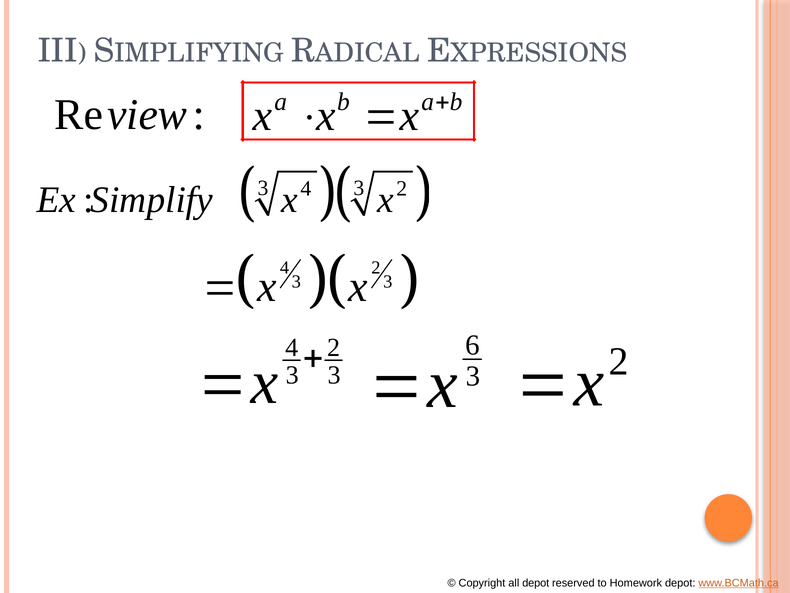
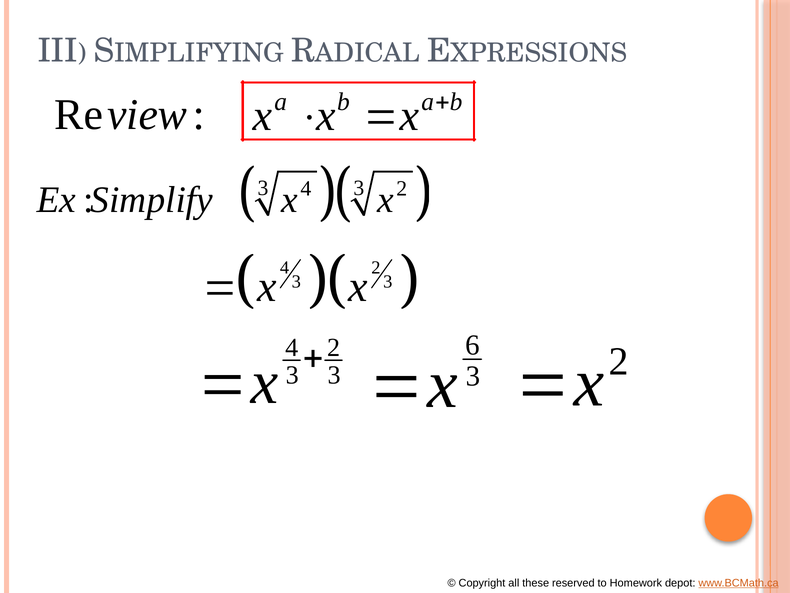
all depot: depot -> these (536, 583)
